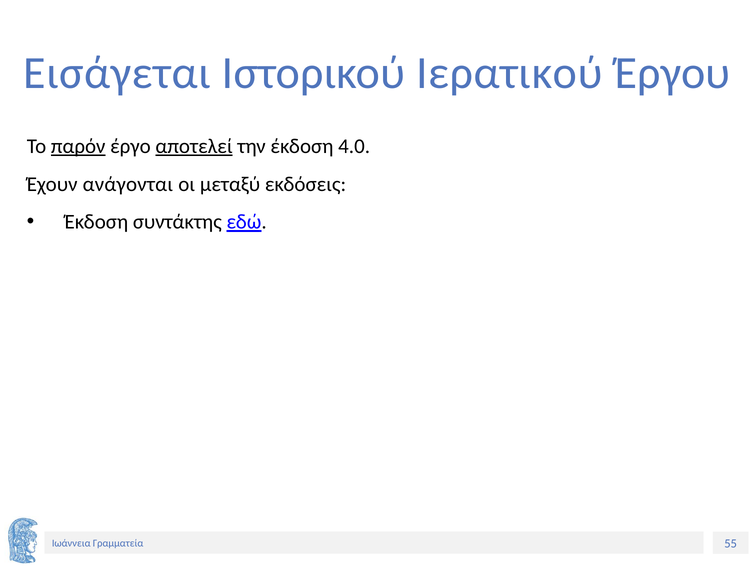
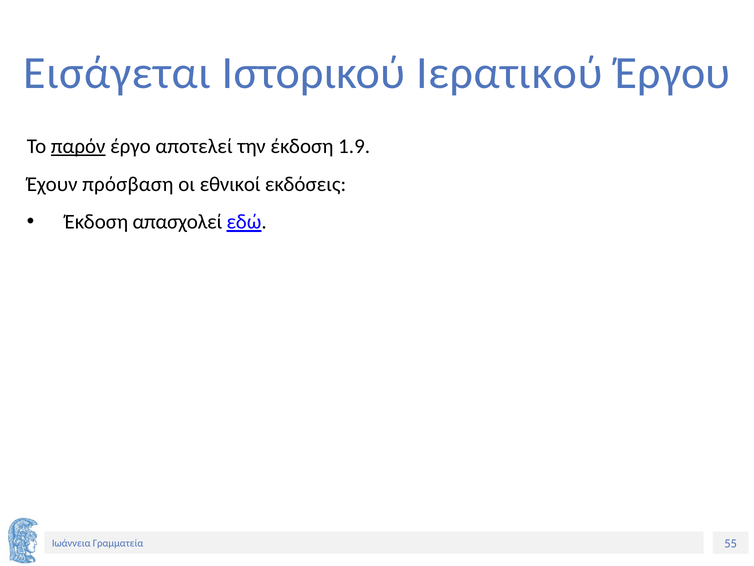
αποτελεί underline: present -> none (194, 146)
4.0: 4.0 -> 1.9 (354, 146)
ανάγονται: ανάγονται -> πρόσβαση (128, 184)
μεταξύ: μεταξύ -> εθνικοί (230, 184)
συντάκτης: συντάκτης -> απασχολεί (177, 222)
